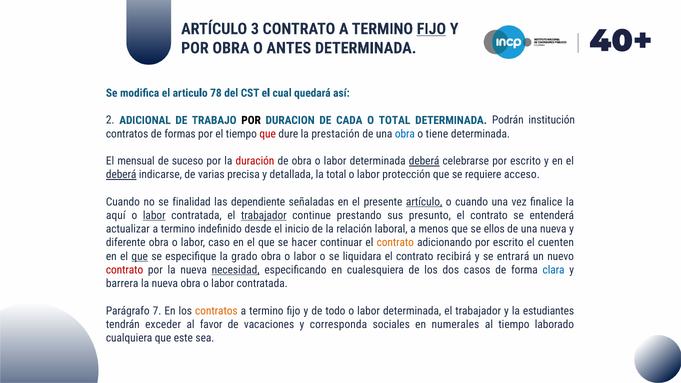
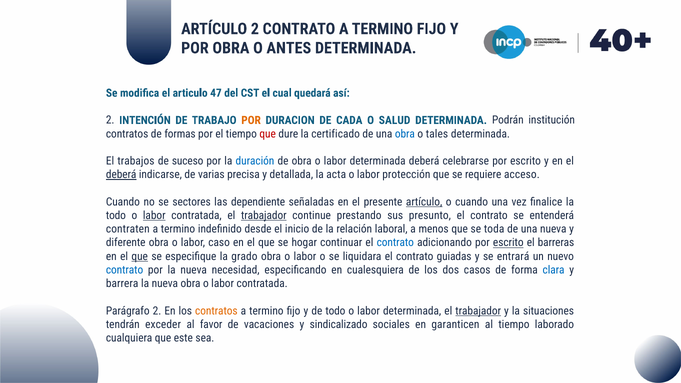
ARTÍCULO 3: 3 -> 2 (255, 29)
FIJO underline: present -> none (431, 29)
78: 78 -> 47 (216, 93)
ADICIONAL: ADICIONAL -> INTENCIÓN (145, 120)
POR colour: black -> orange (251, 120)
O TOTAL: TOTAL -> SALUD (395, 120)
prestación: prestación -> certificado (336, 134)
tiene: tiene -> tales (437, 134)
mensual: mensual -> trabajos (136, 161)
duración colour: red -> blue (255, 161)
deberá underline: present -> none (424, 161)
la total: total -> acta (336, 175)
finalidad: finalidad -> sectores (192, 202)
aquí: aquí -> todo (116, 216)
actualizar: actualizar -> contraten (128, 229)
ellos: ellos -> toda (494, 229)
hacer: hacer -> hogar (304, 243)
contrato colour: orange -> blue (395, 243)
escrito underline: none -> present (508, 243)
cuenten: cuenten -> barreras (556, 243)
recibirá: recibirá -> guiadas (454, 256)
contrato colour: red -> blue (125, 270)
necesidad underline: present -> none (236, 270)
Parágrafo 7: 7 -> 2 (157, 311)
trabajador underline: none -> present (478, 311)
estudiantes: estudiantes -> situaciones (548, 311)
corresponda: corresponda -> sindicalizado (339, 324)
numerales: numerales -> garanticen (455, 324)
